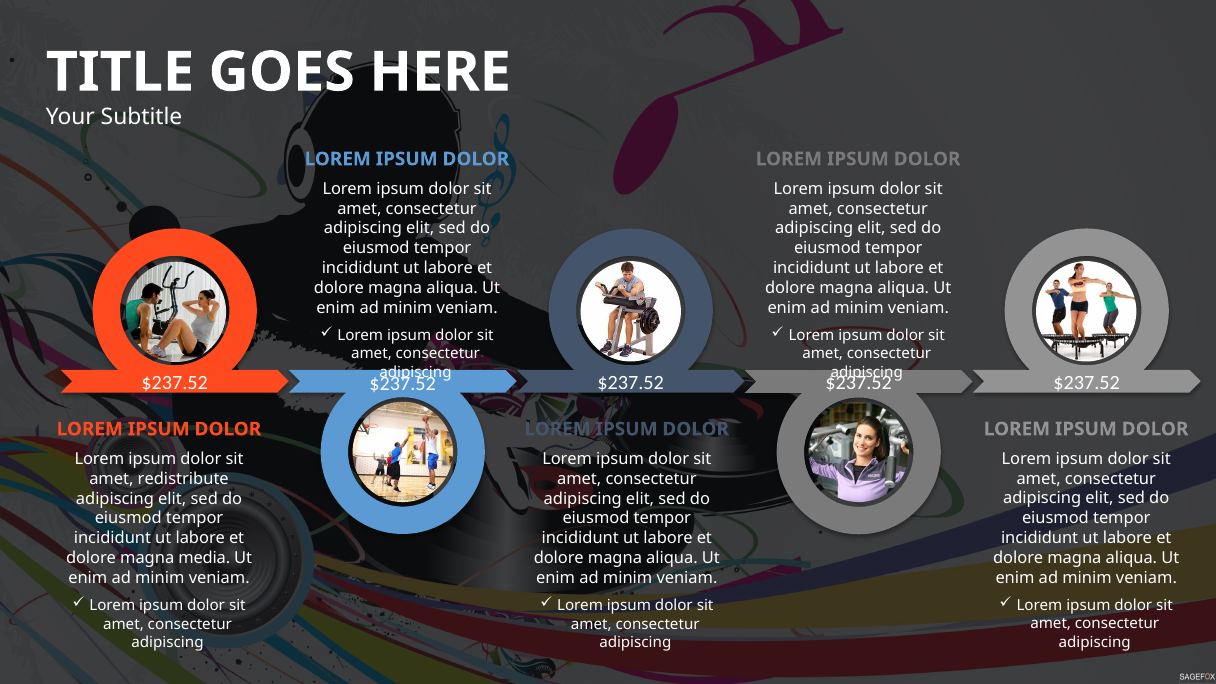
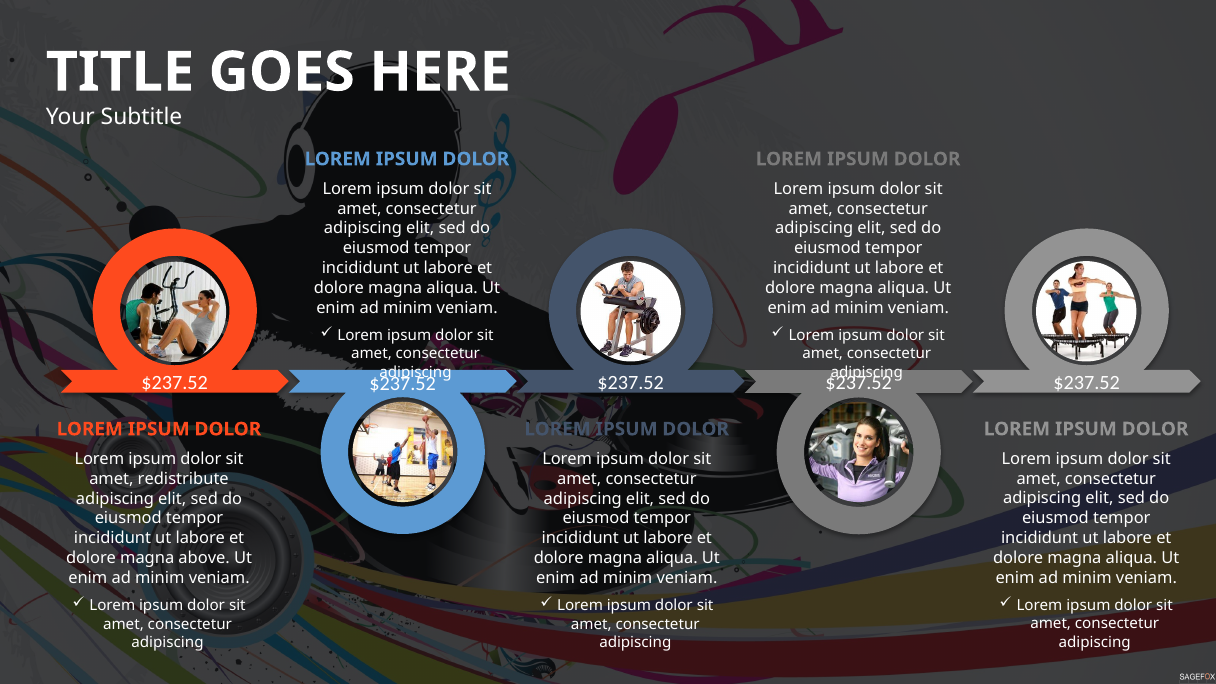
media: media -> above (204, 558)
